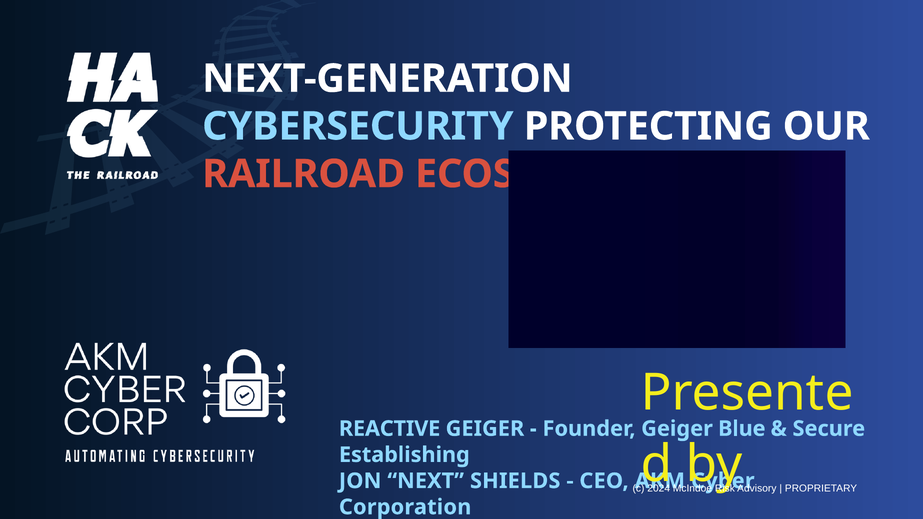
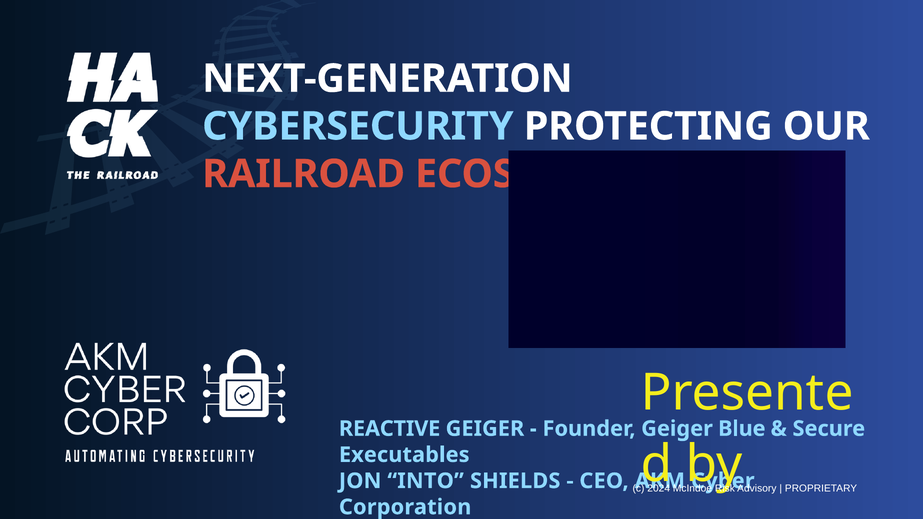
Establishing: Establishing -> Executables (404, 455)
NEXT: NEXT -> INTO (426, 481)
